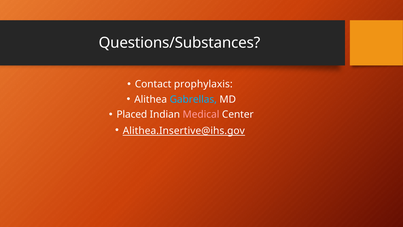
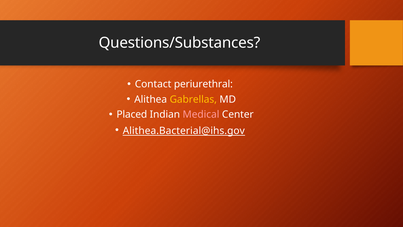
prophylaxis: prophylaxis -> periurethral (203, 84)
Gabrellas colour: light blue -> yellow (193, 99)
Alithea.Insertive@ihs.gov: Alithea.Insertive@ihs.gov -> Alithea.Bacterial@ihs.gov (184, 131)
